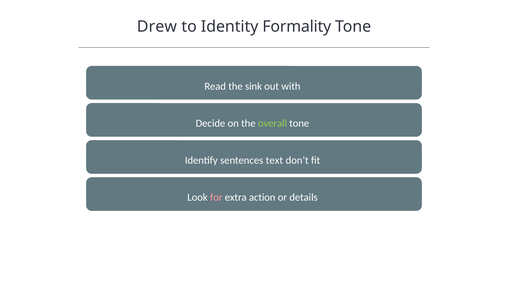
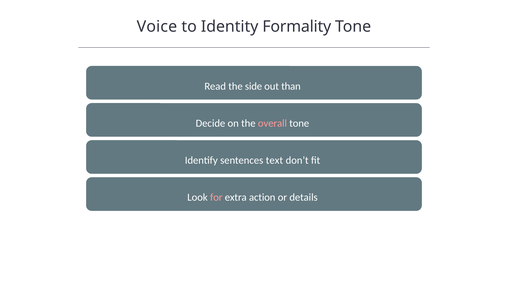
Drew: Drew -> Voice (157, 27)
sink: sink -> side (254, 86)
with: with -> than (291, 86)
overall colour: light green -> pink (272, 123)
